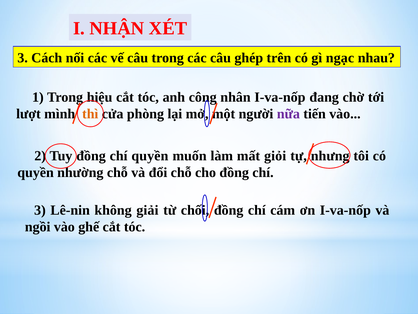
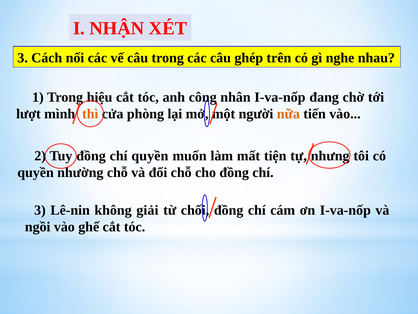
ngạc: ngạc -> nghe (340, 58)
nữa colour: purple -> orange (288, 114)
giỏi: giỏi -> tiện (275, 156)
